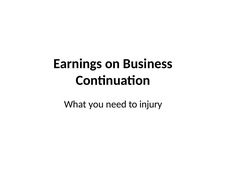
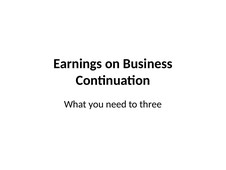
injury: injury -> three (151, 104)
